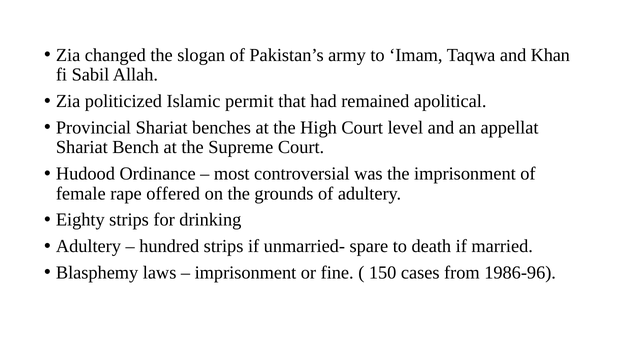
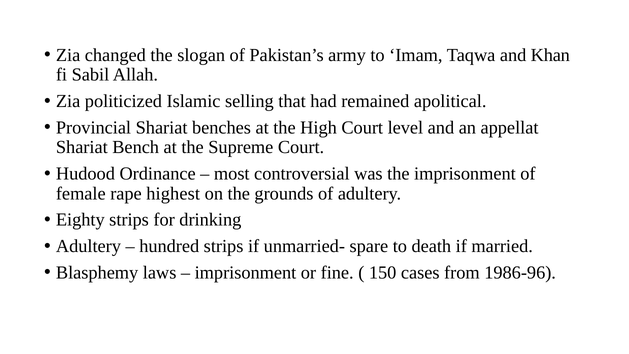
permit: permit -> selling (249, 101)
offered: offered -> highest (173, 193)
